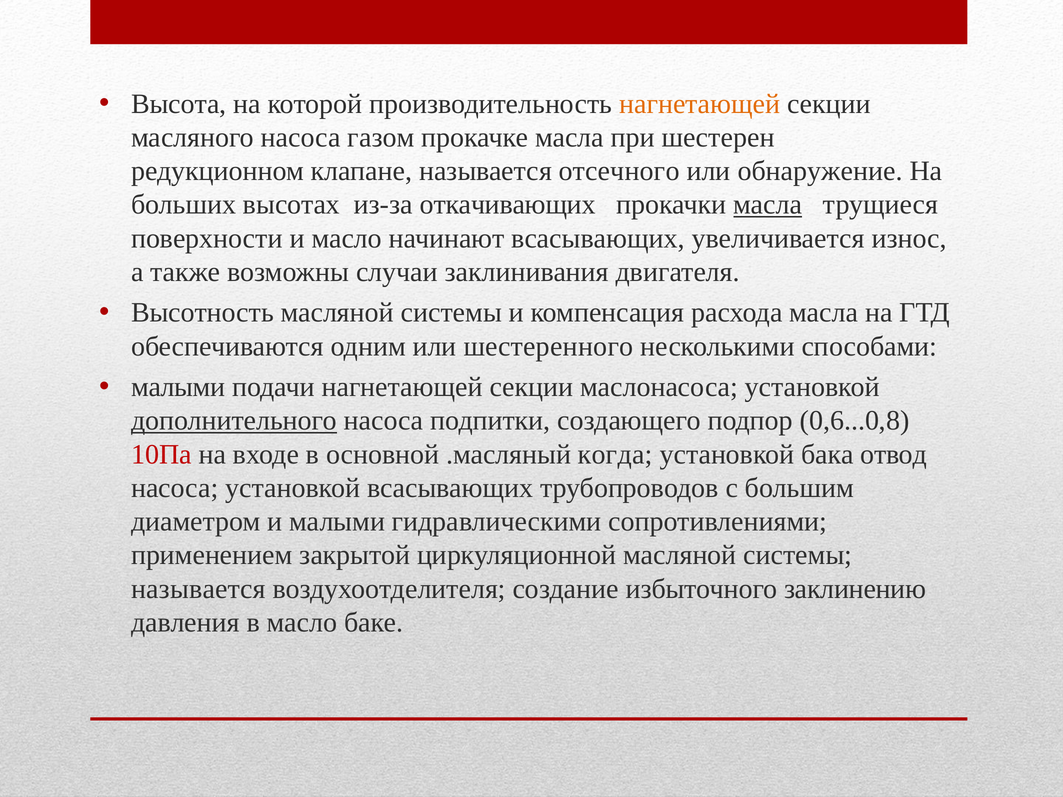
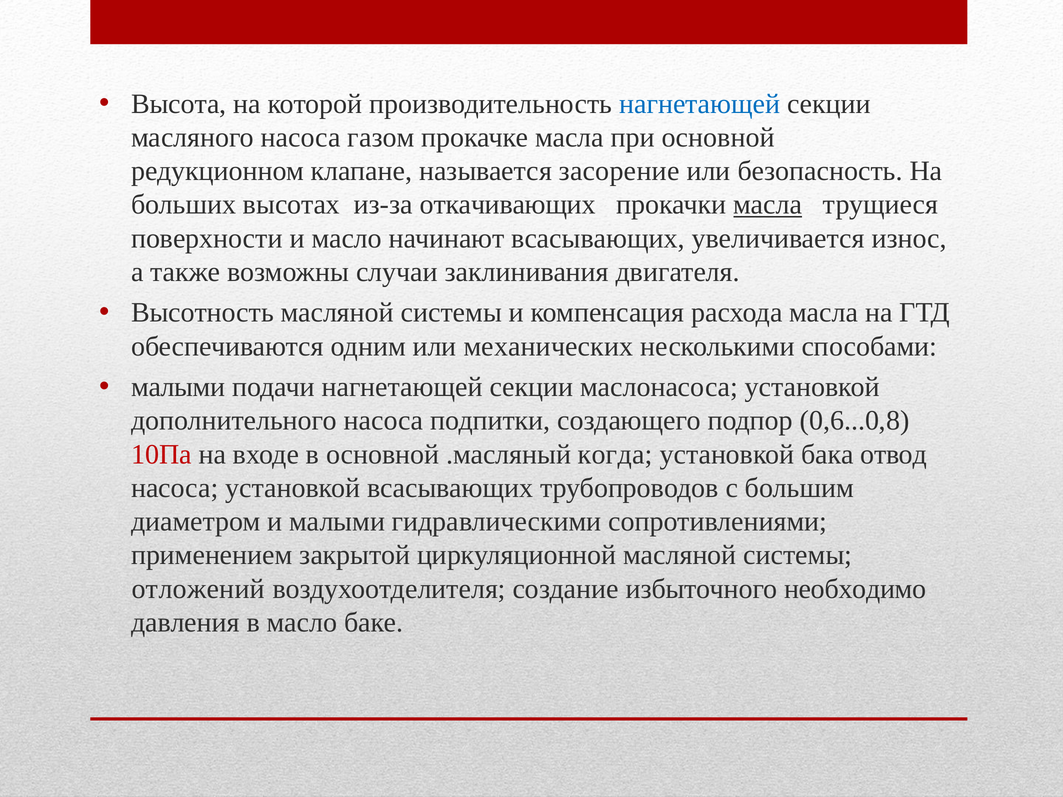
нагнетающей colour: orange -> blue (700, 104)
при шестерен: шестерен -> основной (718, 137)
отсечного: отсечного -> засорение (619, 171)
обнаружение: обнаружение -> безопасность (820, 171)
шестеренного: шестеренного -> механических (548, 346)
дополнительного underline: present -> none (234, 421)
называется: называется -> отложений (198, 589)
заклинению: заклинению -> необходимо (855, 589)
